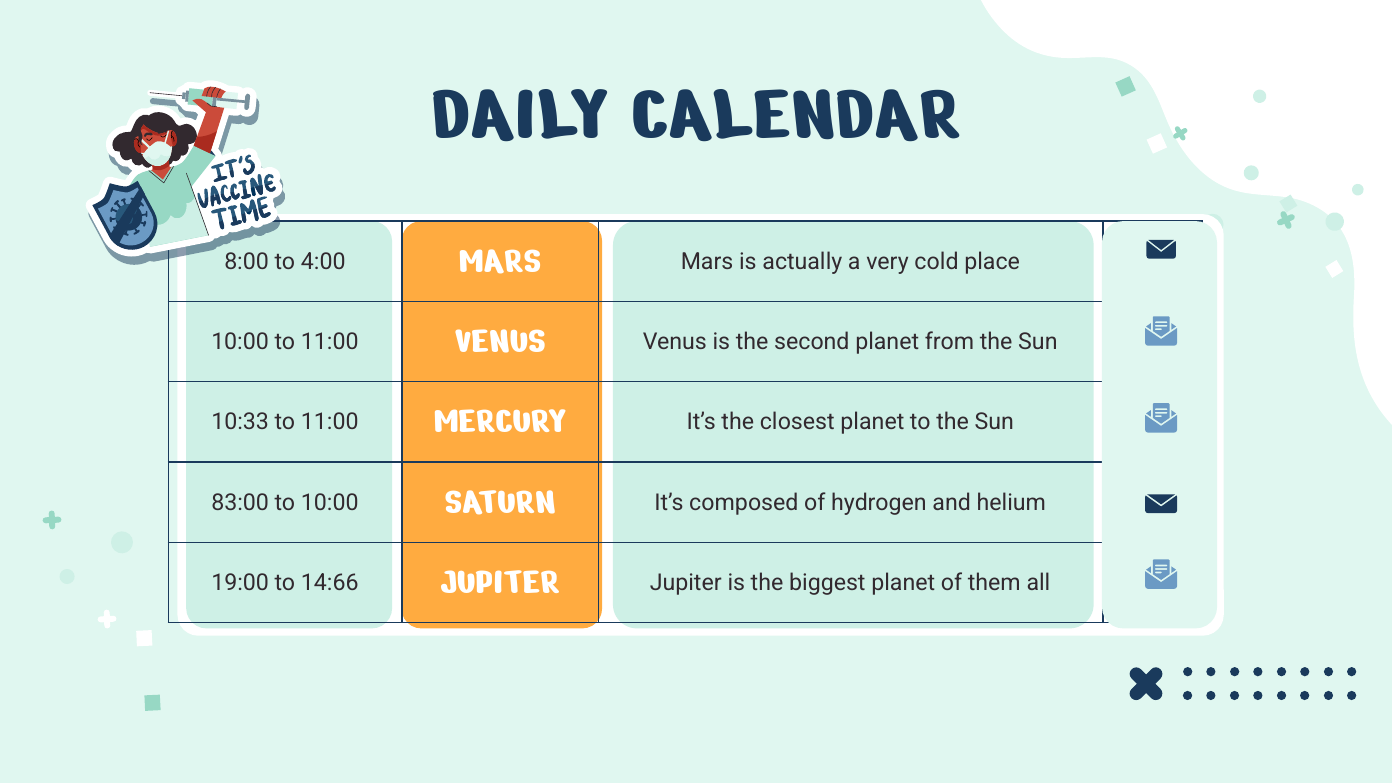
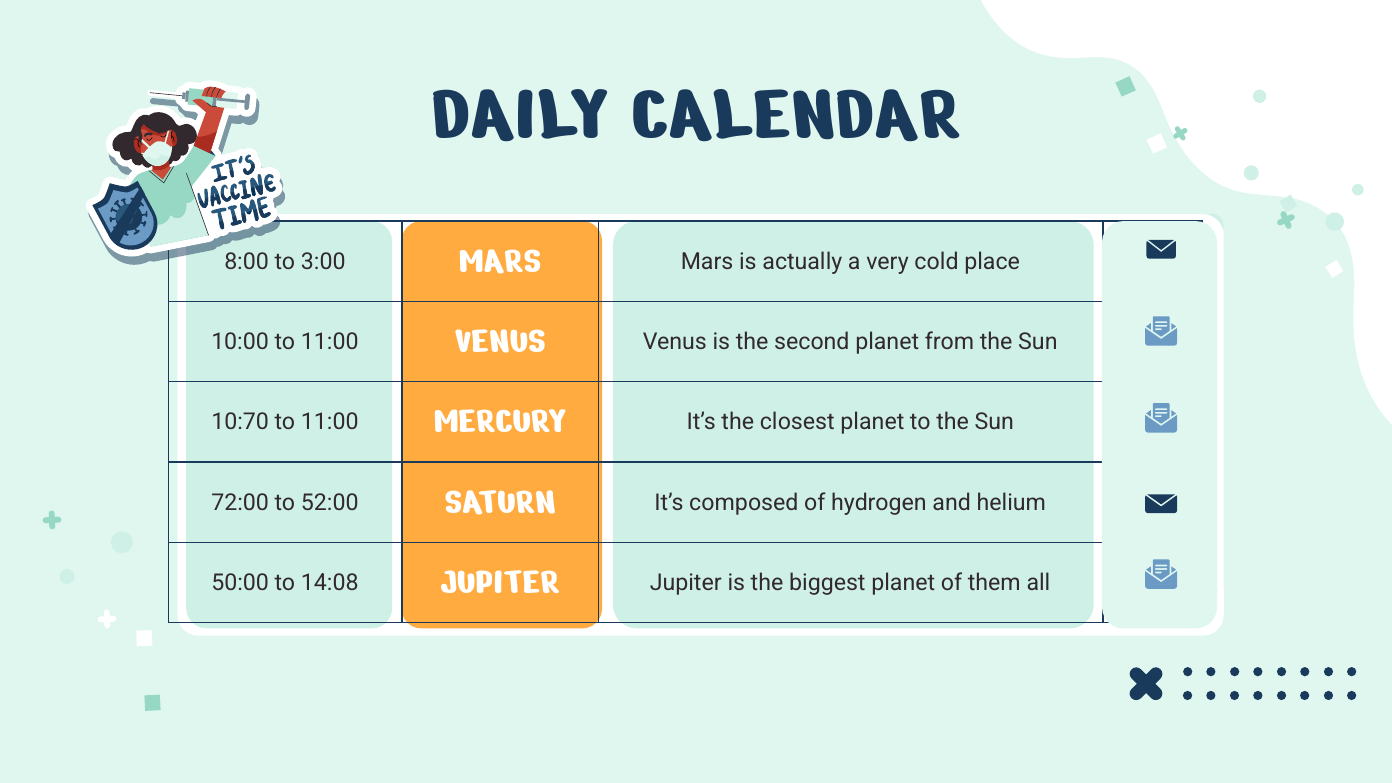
4:00: 4:00 -> 3:00 (323, 262)
10:33: 10:33 -> 10:70 (240, 422)
83:00: 83:00 -> 72:00 (240, 502)
to 10:00: 10:00 -> 52:00 (330, 502)
19:00: 19:00 -> 50:00 (240, 583)
14:66: 14:66 -> 14:08 (330, 583)
